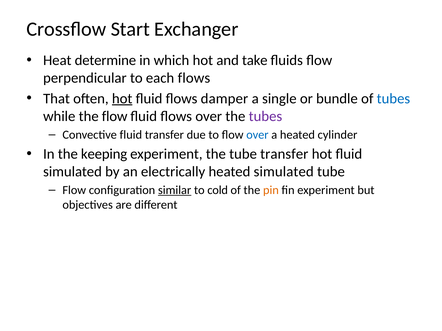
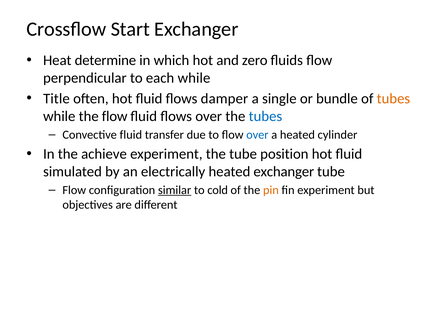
take: take -> zero (255, 60)
each flows: flows -> while (194, 78)
That: That -> Title (56, 99)
hot underline: present -> none (122, 99)
tubes colour: blue -> orange (393, 99)
tubes colour: purple -> blue (265, 116)
keeping: keeping -> achieve (104, 154)
tube transfer: transfer -> position (284, 154)
heated simulated: simulated -> exchanger (284, 172)
